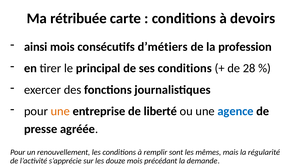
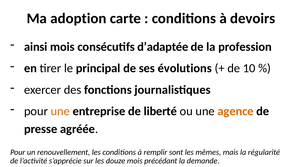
rétribuée: rétribuée -> adoption (78, 18)
d’métiers: d’métiers -> d’adaptée (163, 47)
ses conditions: conditions -> évolutions (185, 68)
28: 28 -> 10 (249, 68)
agence colour: blue -> orange (236, 111)
